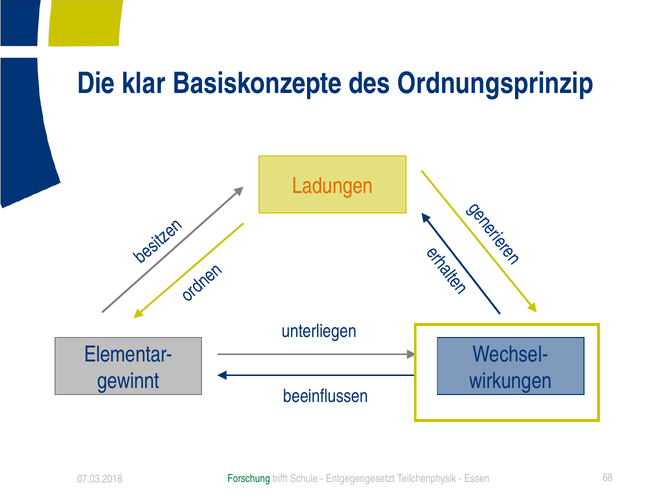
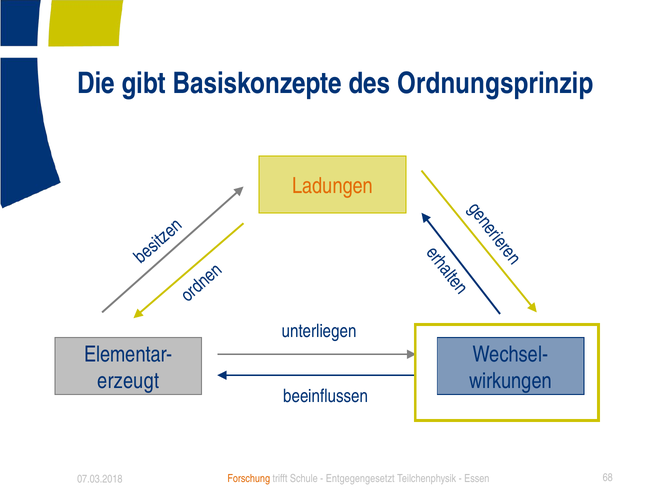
klar: klar -> gibt (144, 83)
gewinnt: gewinnt -> erzeugt (128, 381)
Forschung colour: green -> orange (249, 478)
